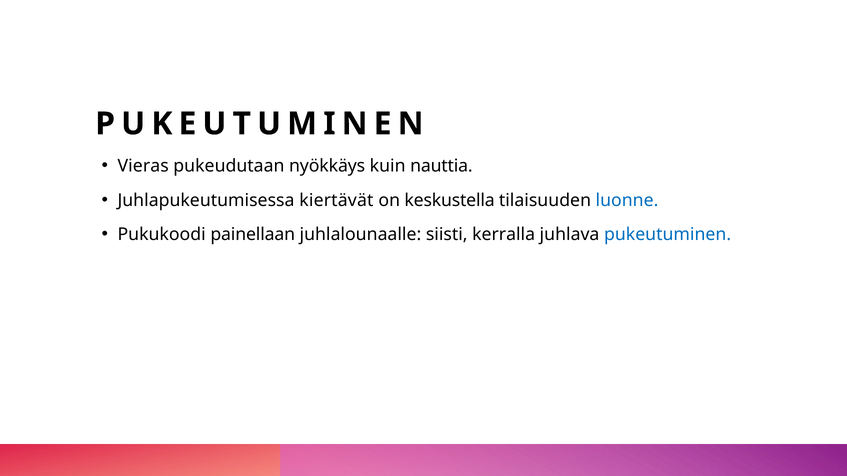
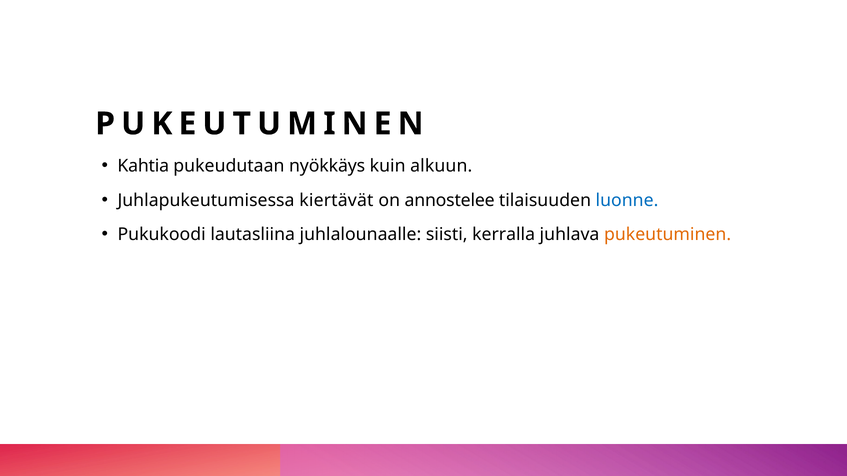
Vieras: Vieras -> Kahtia (143, 166)
nauttia: nauttia -> alkuun (441, 166)
keskustella: keskustella -> annostelee (450, 200)
painellaan: painellaan -> lautasliina (253, 235)
pukeutuminen colour: blue -> orange (668, 235)
